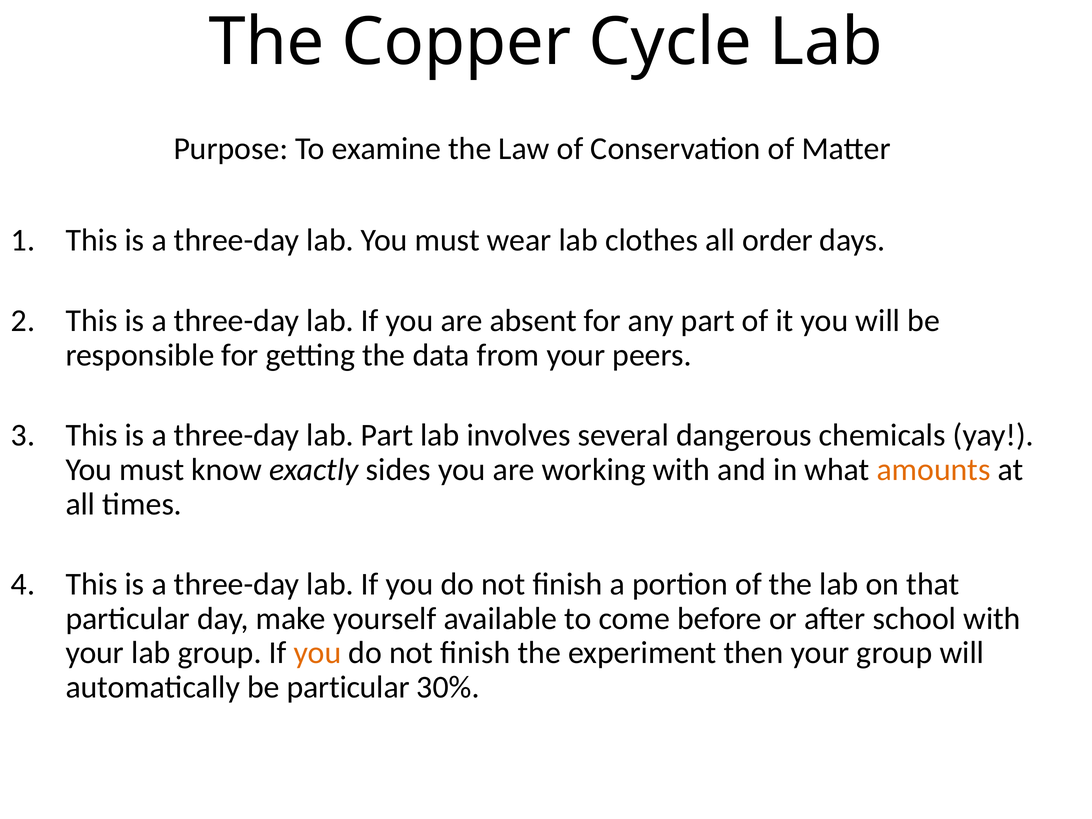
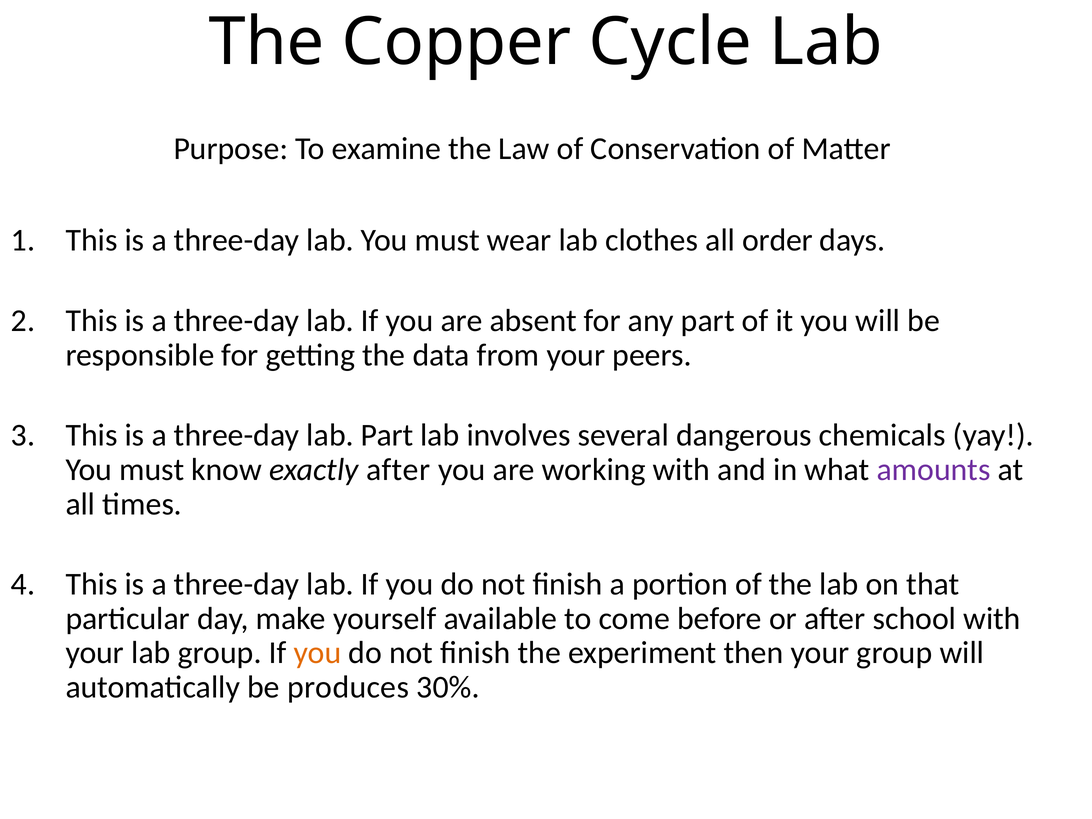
exactly sides: sides -> after (398, 470)
amounts colour: orange -> purple (934, 470)
be particular: particular -> produces (348, 687)
